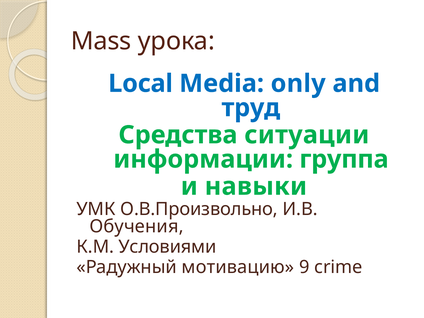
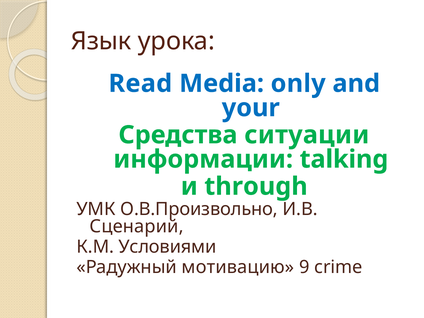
Mass: Mass -> Язык (101, 41)
Local: Local -> Read (140, 84)
труд: труд -> your (251, 108)
группа: группа -> talking (344, 159)
навыки: навыки -> through (256, 186)
Обучения: Обучения -> Сценарий (137, 227)
